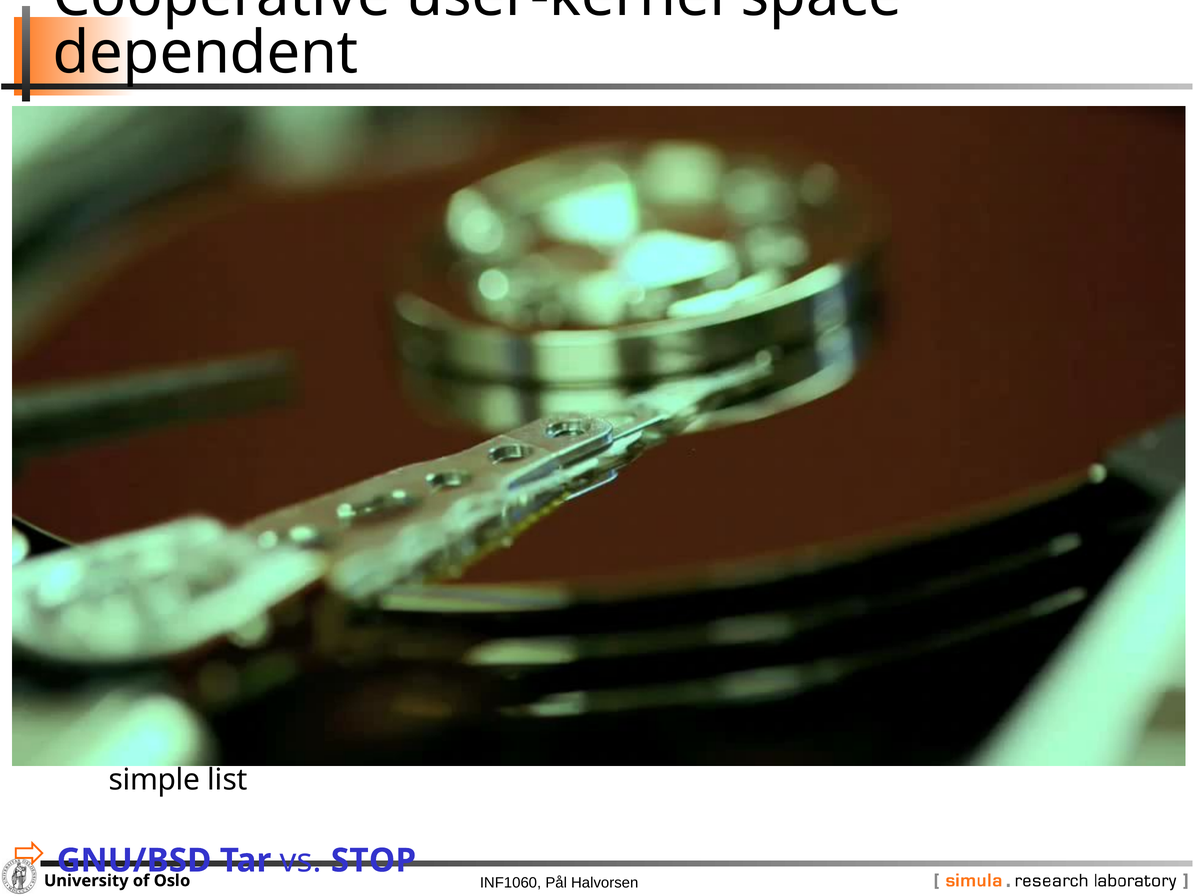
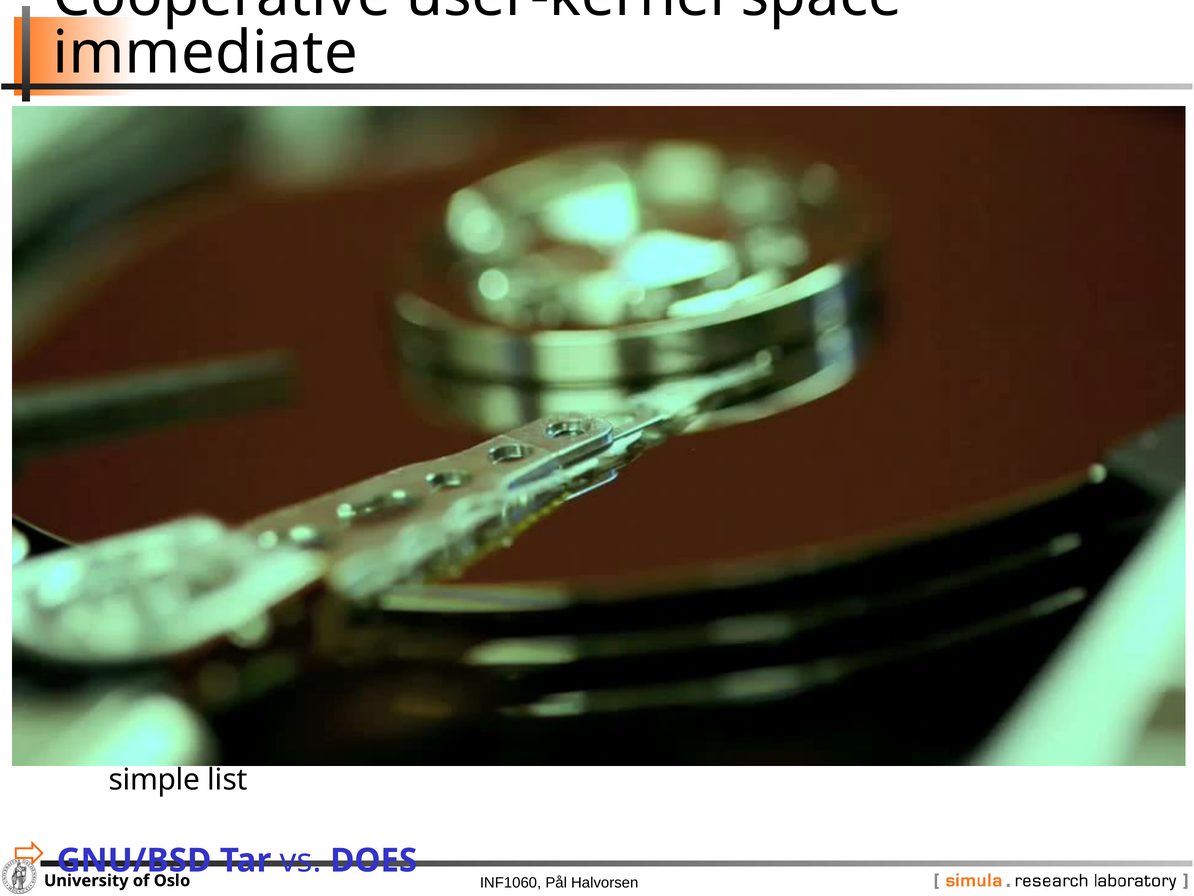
dependent: dependent -> immediate (205, 53)
vs STOP: STOP -> DOES (374, 860)
